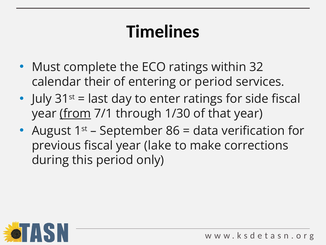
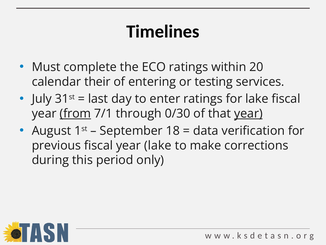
32: 32 -> 20 (256, 67)
or period: period -> testing (214, 82)
for side: side -> lake (257, 99)
1/30: 1/30 -> 0/30 (178, 113)
year underline: none -> present (248, 113)
86: 86 -> 18 (173, 131)
